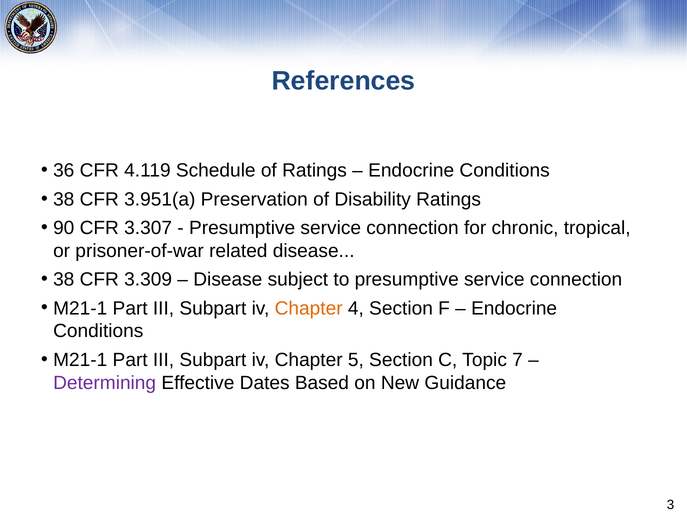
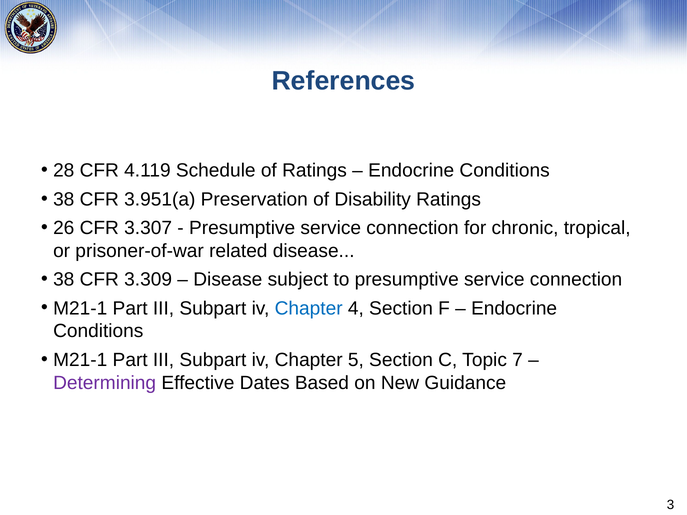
36: 36 -> 28 (64, 171)
90: 90 -> 26 (64, 228)
Chapter colour: orange -> blue (309, 308)
